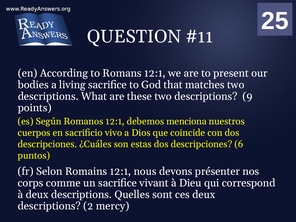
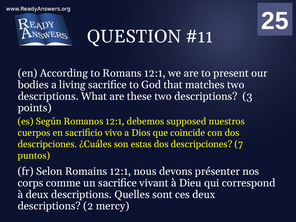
9: 9 -> 3 (247, 96)
menciona: menciona -> supposed (186, 121)
6: 6 -> 7 (239, 144)
